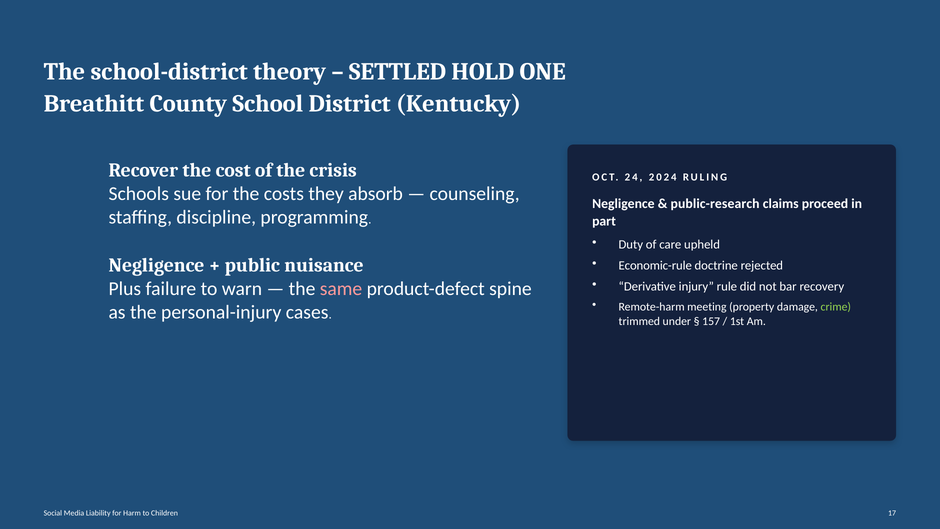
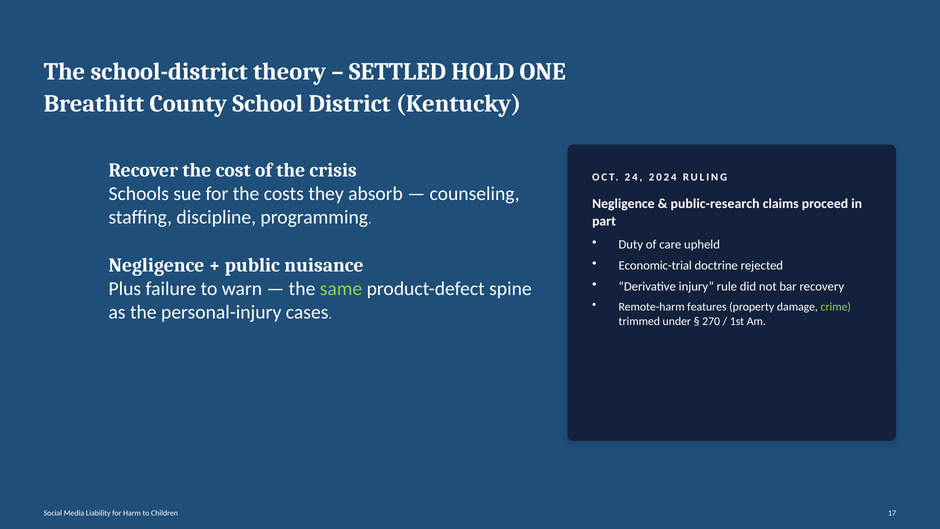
Economic-rule: Economic-rule -> Economic-trial (655, 265)
same colour: pink -> light green (341, 289)
meeting: meeting -> features (707, 307)
157: 157 -> 270 (711, 321)
